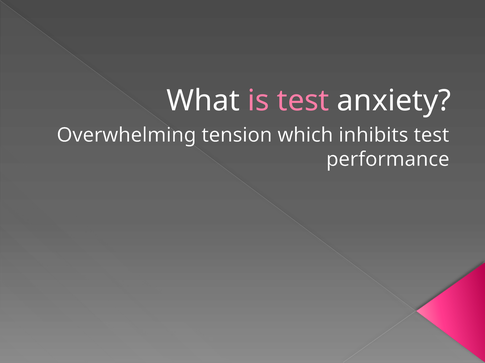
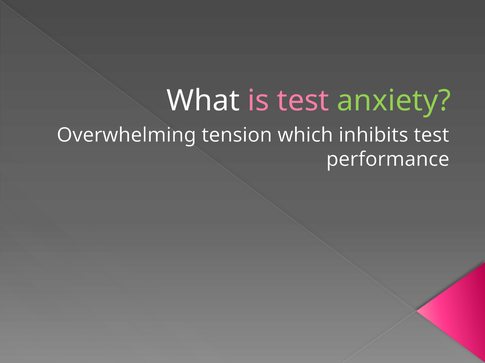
anxiety colour: white -> light green (394, 101)
